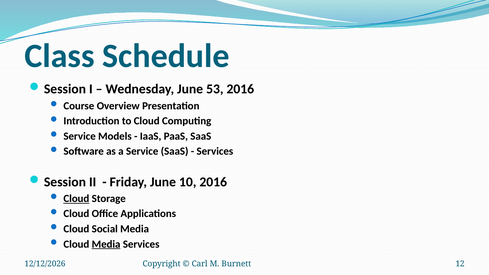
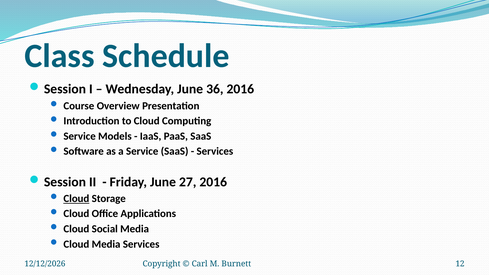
53: 53 -> 36 (215, 89)
10: 10 -> 27 (188, 182)
Media underline: present -> none (106, 244)
